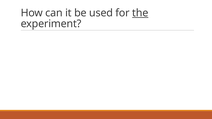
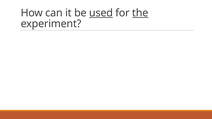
used underline: none -> present (101, 13)
